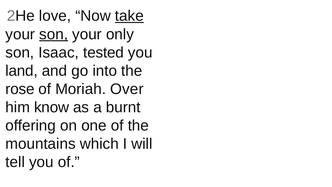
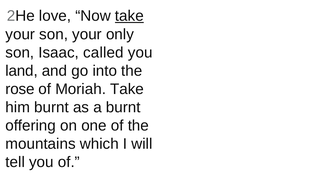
son underline: present -> none (54, 34)
tested: tested -> called (103, 52)
Moriah Over: Over -> Take (127, 89)
him know: know -> burnt (51, 107)
